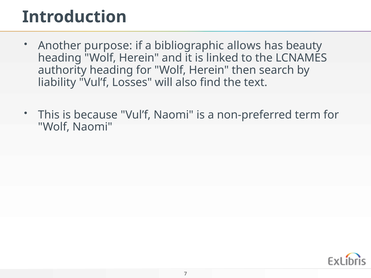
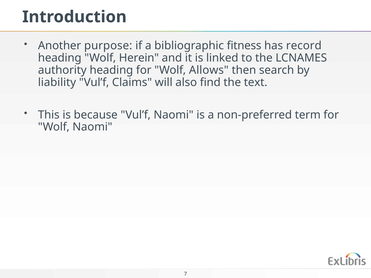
allows: allows -> fitness (244, 46)
beauty: beauty -> record (304, 46)
for Wolf Herein: Herein -> Allows (209, 70)
Losses: Losses -> Claims (132, 82)
